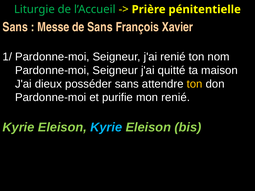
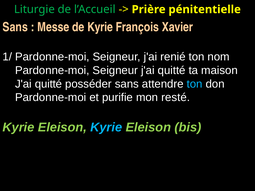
de Sans: Sans -> Kyrie (100, 27)
dieux: dieux -> quitté (48, 84)
ton colour: yellow -> light blue (195, 84)
mon renié: renié -> resté (176, 98)
